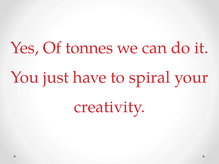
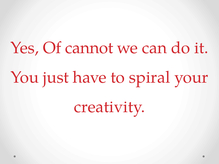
tonnes: tonnes -> cannot (89, 48)
